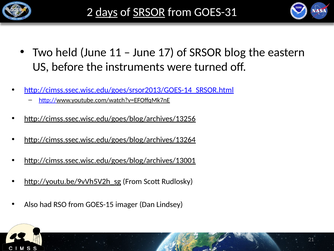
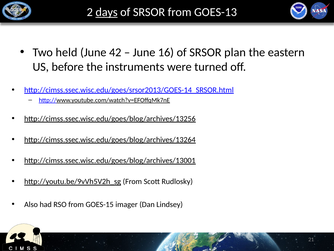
SRSOR underline: present -> none (149, 12)
GOES-31: GOES-31 -> GOES-13 (216, 12)
11: 11 -> 42 (115, 52)
17: 17 -> 16 (166, 52)
blog: blog -> plan (235, 52)
